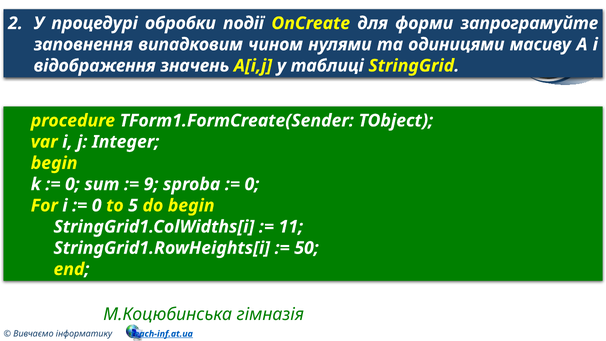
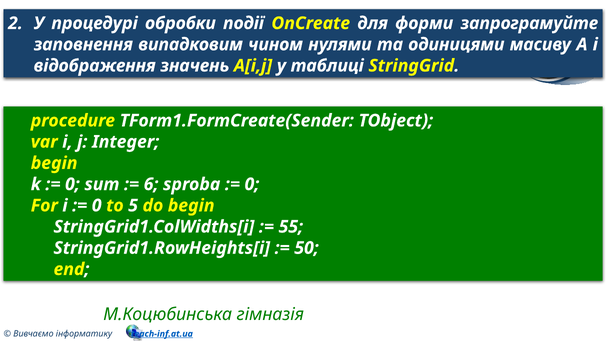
9: 9 -> 6 (151, 184)
11: 11 -> 55 (291, 227)
